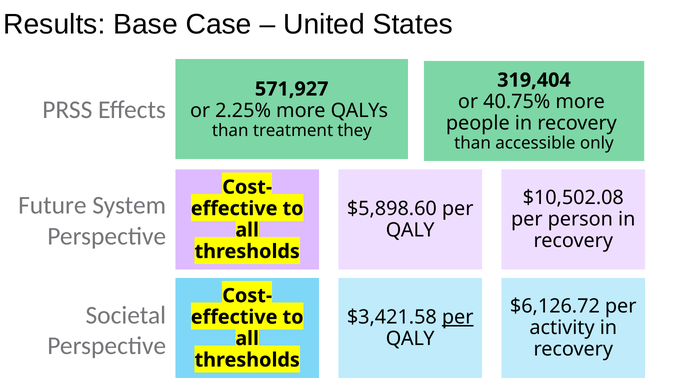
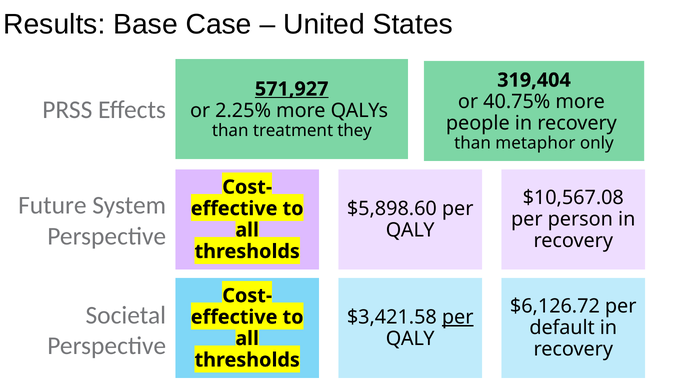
571,927 underline: none -> present (292, 89)
accessible: accessible -> metaphor (535, 143)
$10,502.08: $10,502.08 -> $10,567.08 (573, 198)
activity: activity -> default (562, 327)
